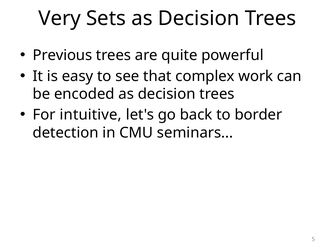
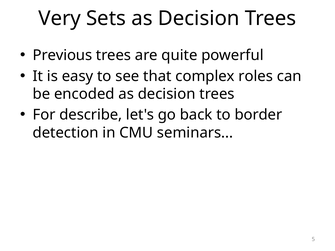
work: work -> roles (256, 76)
intuitive: intuitive -> describe (91, 115)
